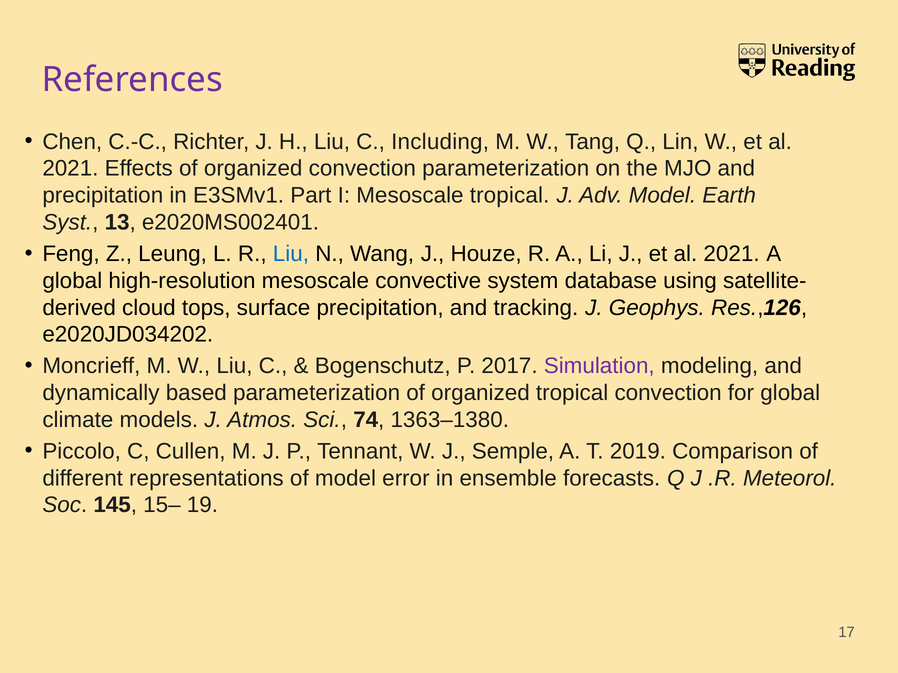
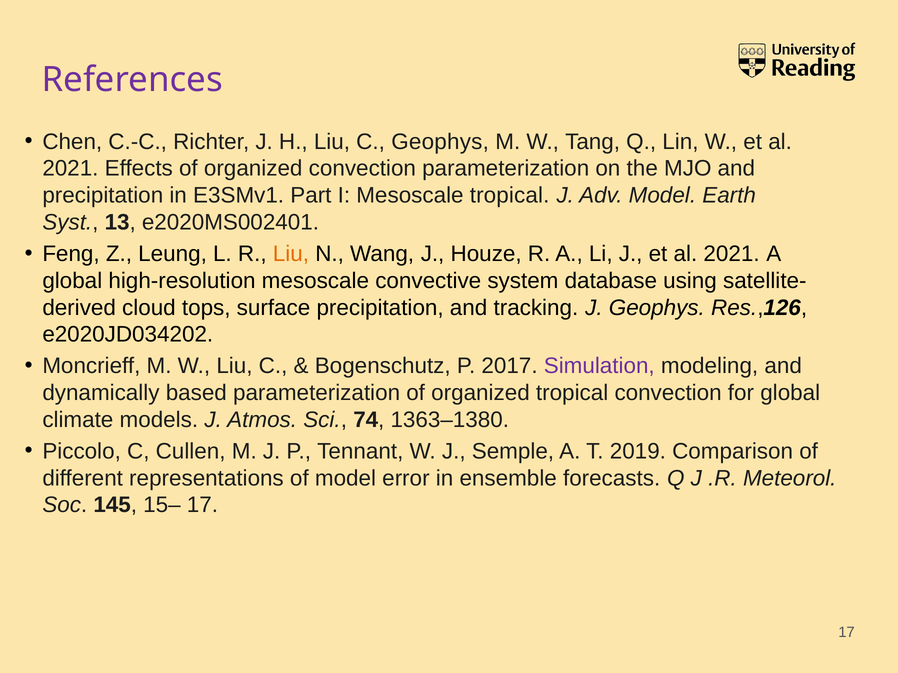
C Including: Including -> Geophys (440, 142)
Liu colour: blue -> orange (291, 254)
15– 19: 19 -> 17 (202, 505)
